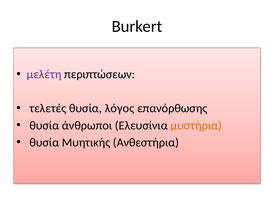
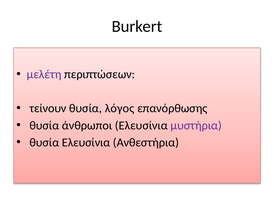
τελετές: τελετές -> τείνουν (48, 109)
μυστήρια colour: orange -> purple (196, 126)
θυσία Μυητικής: Μυητικής -> Ελευσίνια (86, 143)
